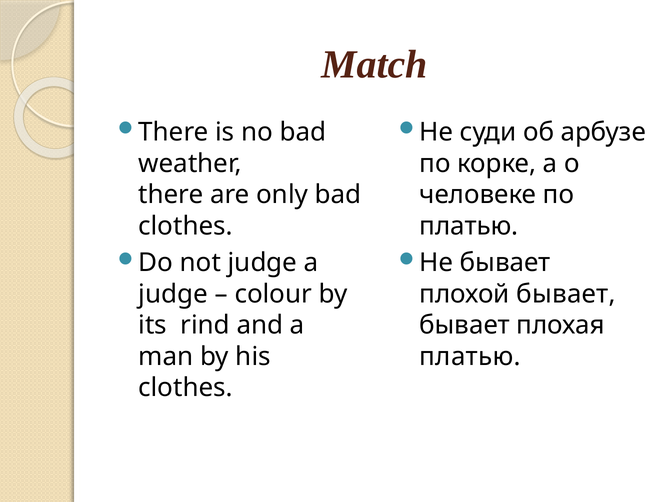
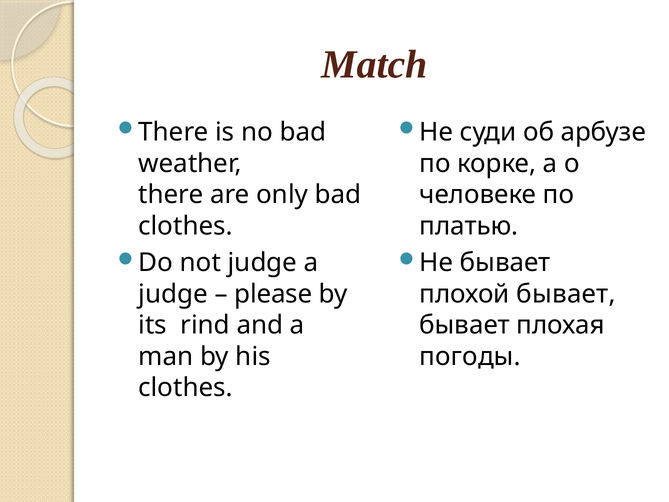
colour: colour -> please (273, 294)
платью: платью -> погоды (470, 356)
